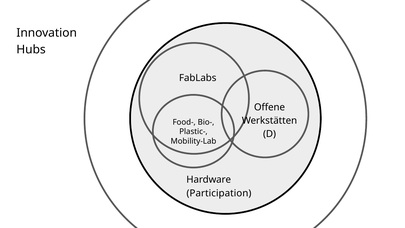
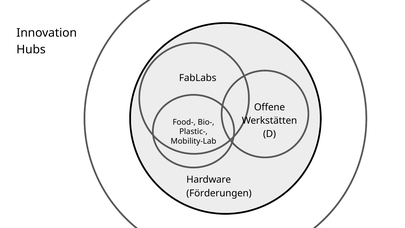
Participation: Participation -> Förderungen (219, 193)
